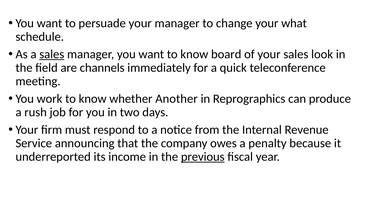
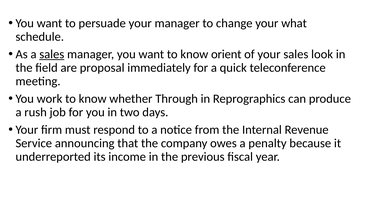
board: board -> orient (226, 54)
channels: channels -> proposal (102, 68)
Another: Another -> Through (177, 99)
previous underline: present -> none (203, 157)
